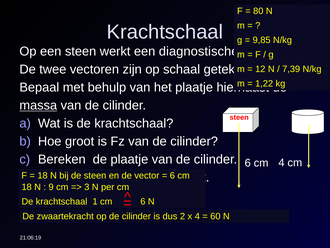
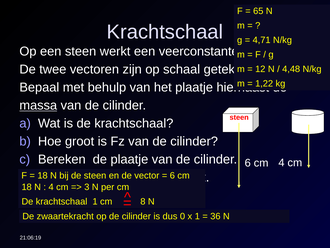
80: 80 -> 65 (258, 11)
9,85: 9,85 -> 4,71 (262, 40)
diagnostische: diagnostische -> veerconstante (199, 51)
7,39: 7,39 -> 4,48 (291, 69)
9: 9 -> 4 (51, 187)
cm 6: 6 -> 8 (143, 201)
2: 2 -> 0 (183, 216)
x 4: 4 -> 1 (197, 216)
60: 60 -> 36 (215, 216)
